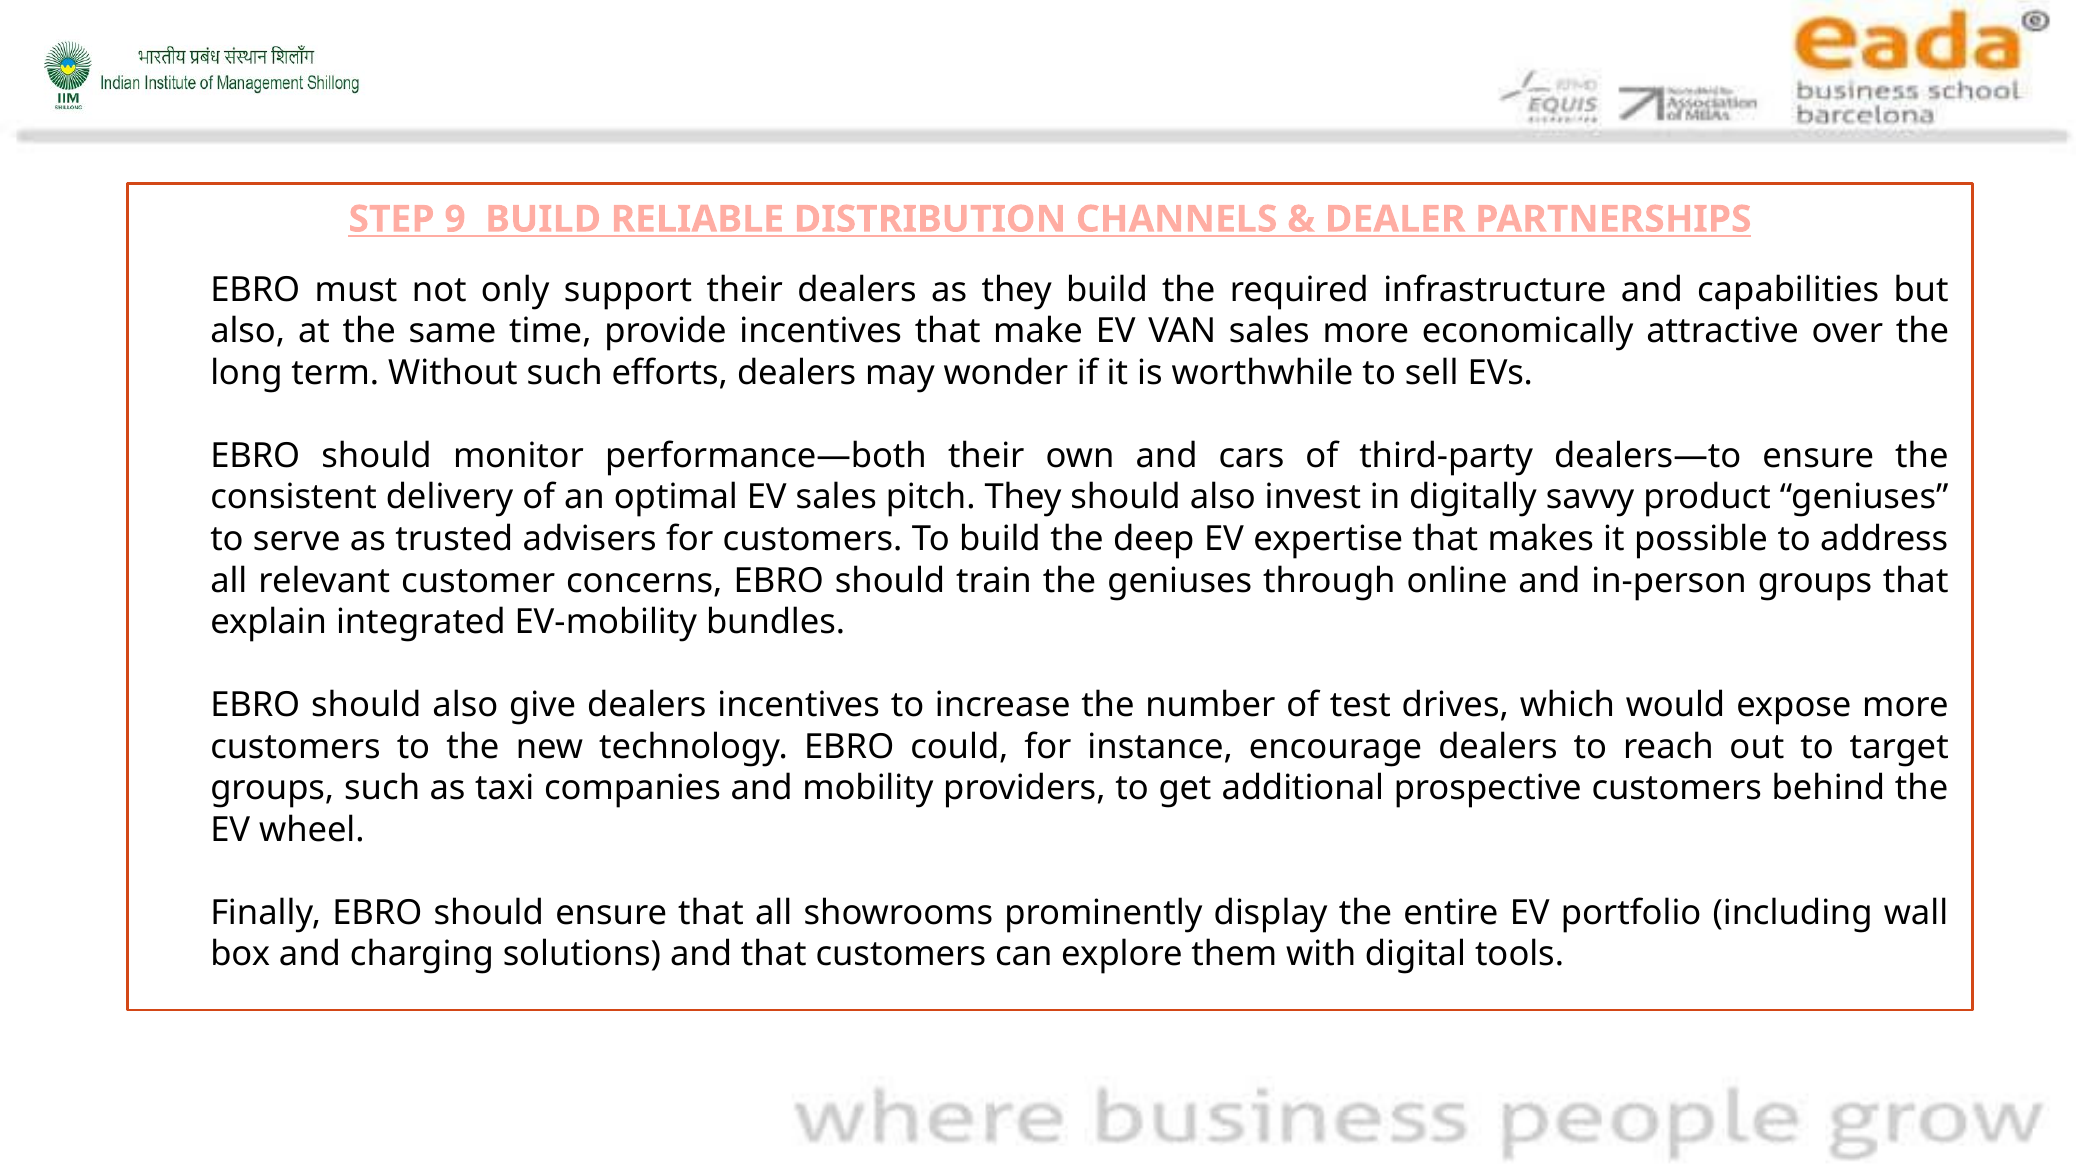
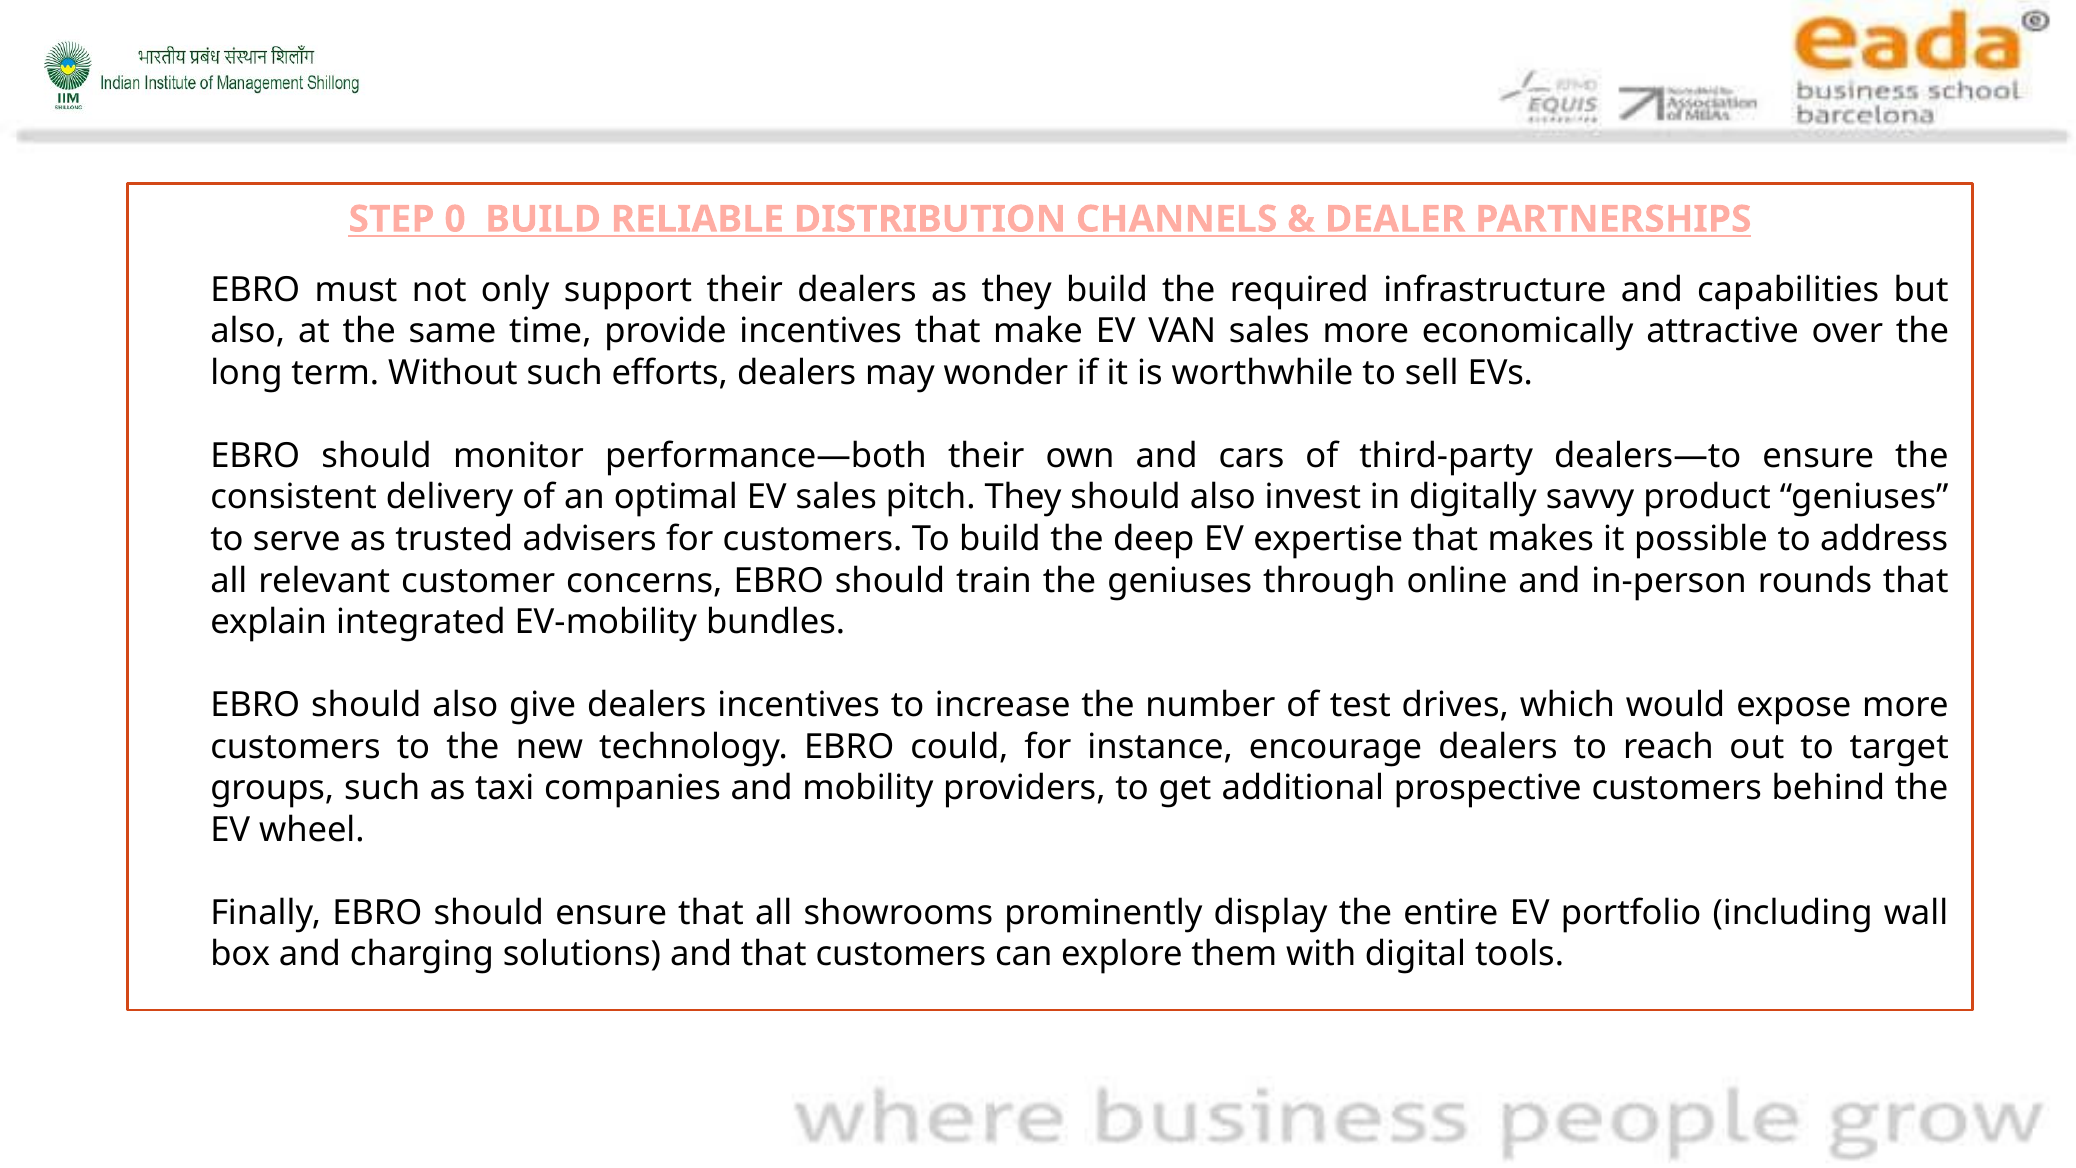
9: 9 -> 0 (455, 219)
in-person groups: groups -> rounds (1815, 580)
